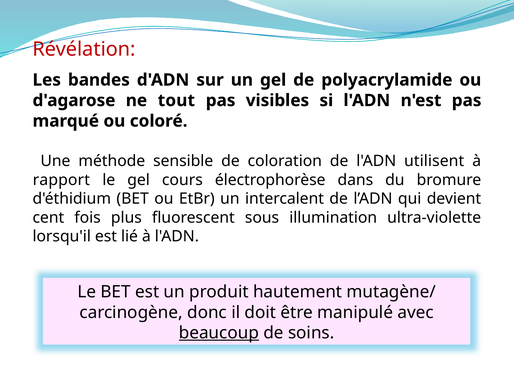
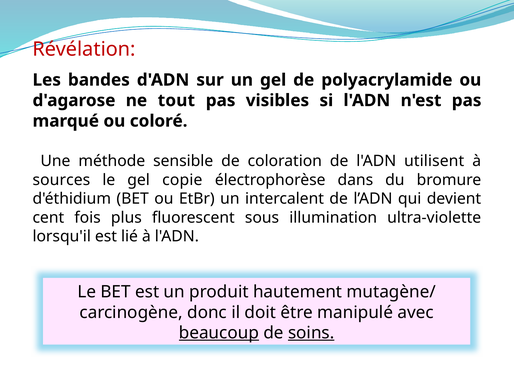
rapport: rapport -> sources (61, 180)
cours: cours -> copie (182, 180)
soins underline: none -> present (311, 333)
